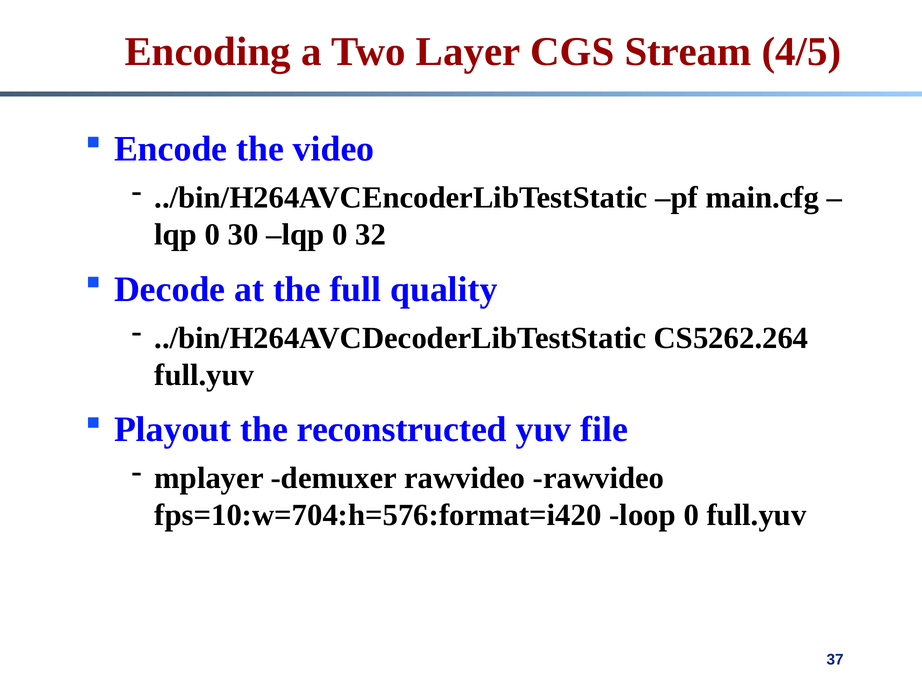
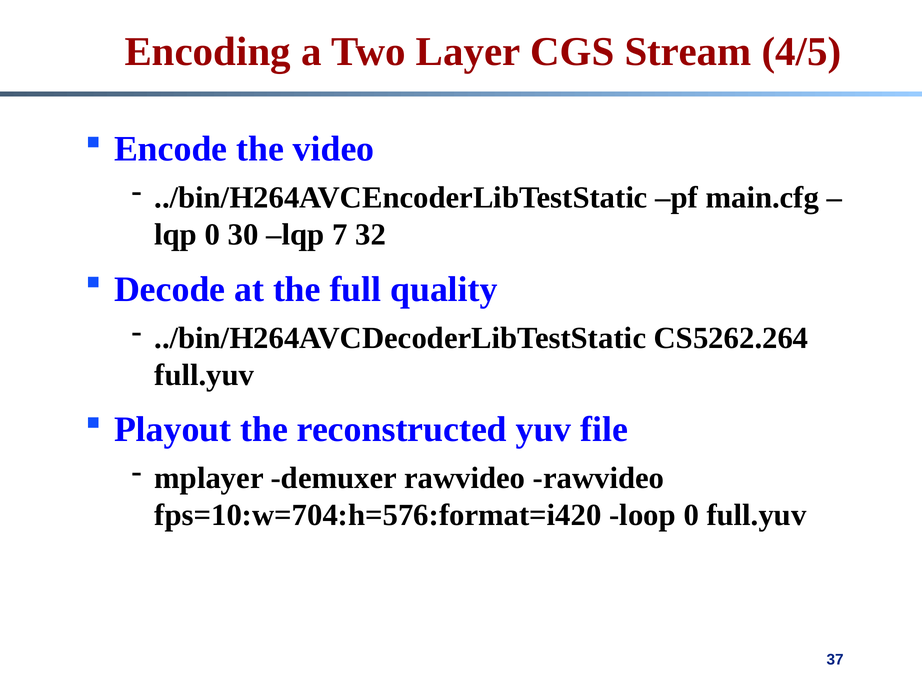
30 lqp 0: 0 -> 7 (340, 235)
